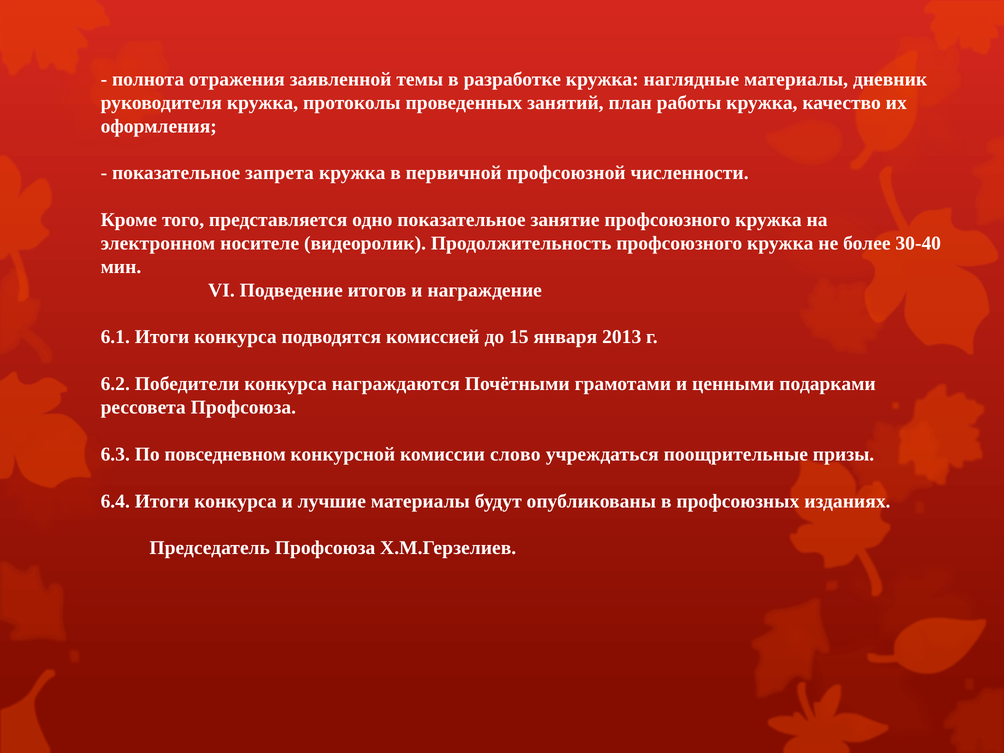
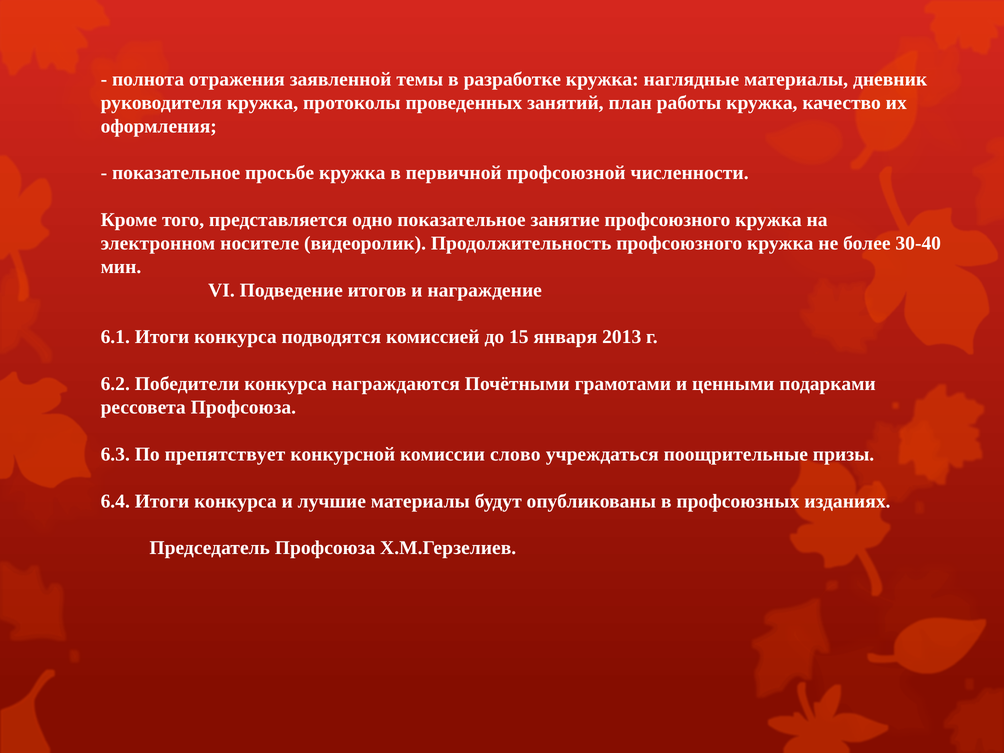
запрета: запрета -> просьбе (280, 173)
повседневном: повседневном -> препятствует (225, 454)
